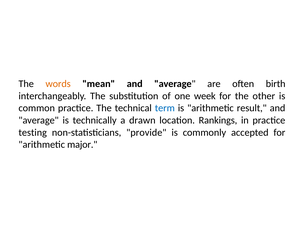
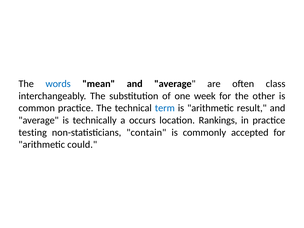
words colour: orange -> blue (58, 84)
birth: birth -> class (276, 84)
drawn: drawn -> occurs (142, 120)
provide: provide -> contain (146, 132)
major: major -> could (82, 145)
